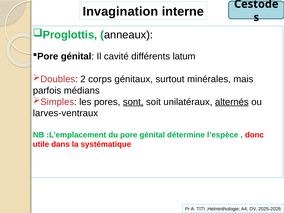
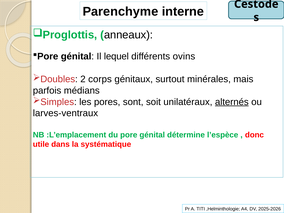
Invagination: Invagination -> Parenchyme (120, 12)
cavité: cavité -> lequel (116, 56)
latum: latum -> ovins (184, 56)
sont underline: present -> none (133, 102)
